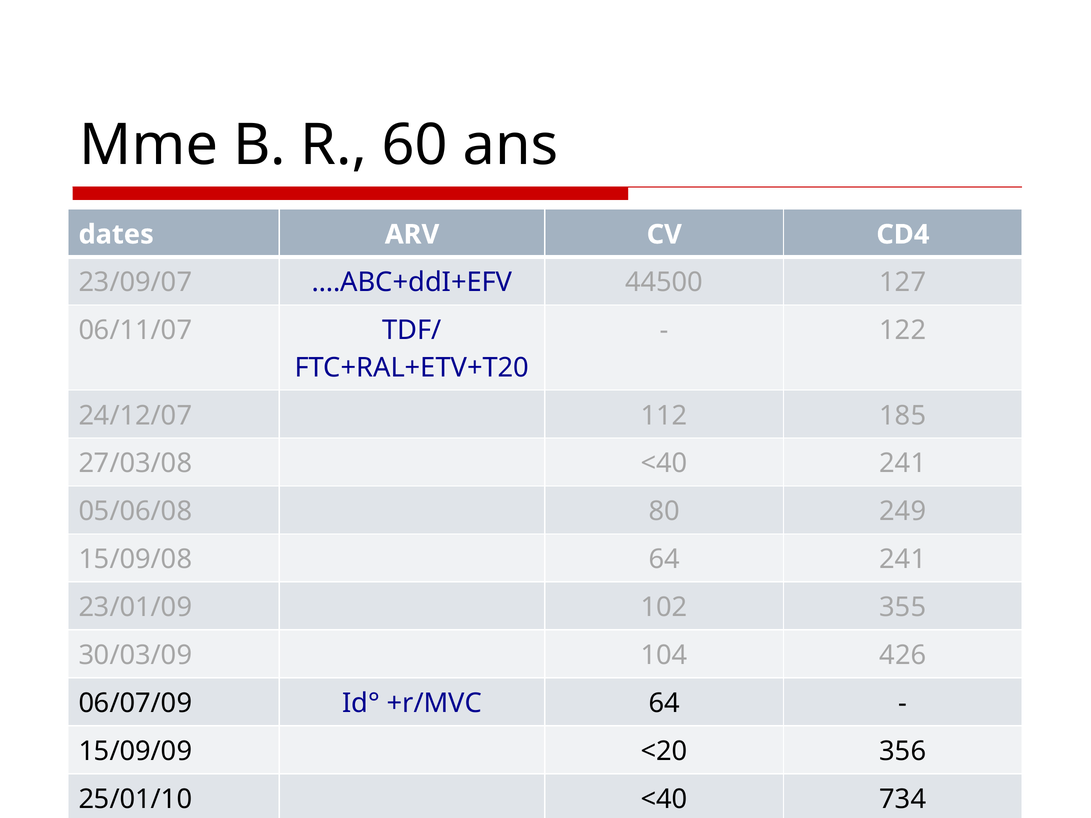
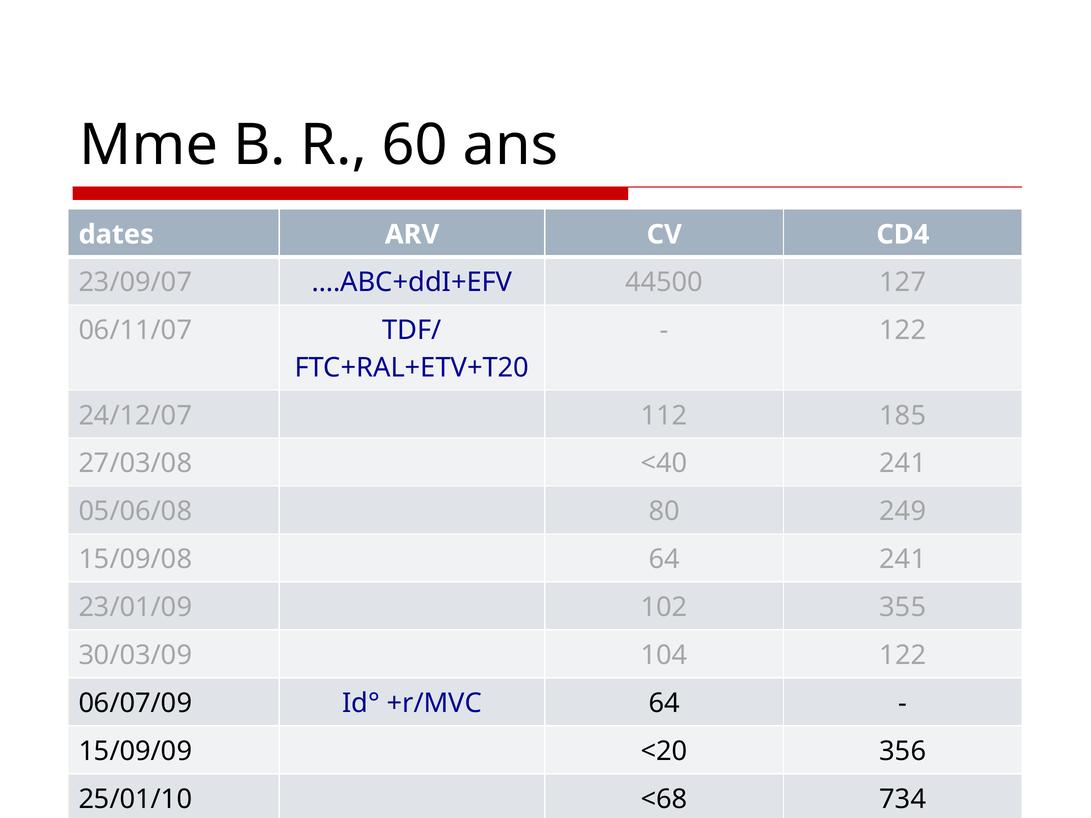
104 426: 426 -> 122 (903, 656)
25/01/10 <40: <40 -> <68 (664, 799)
